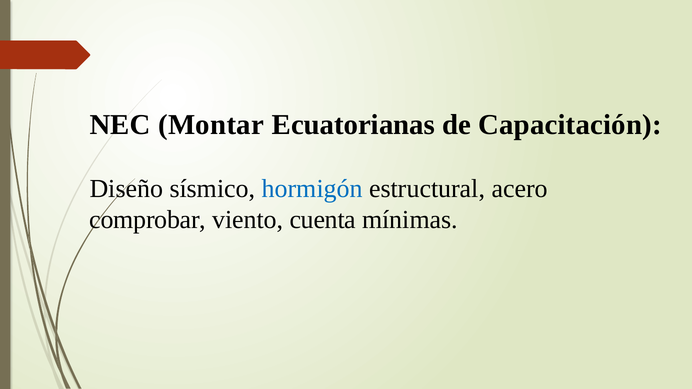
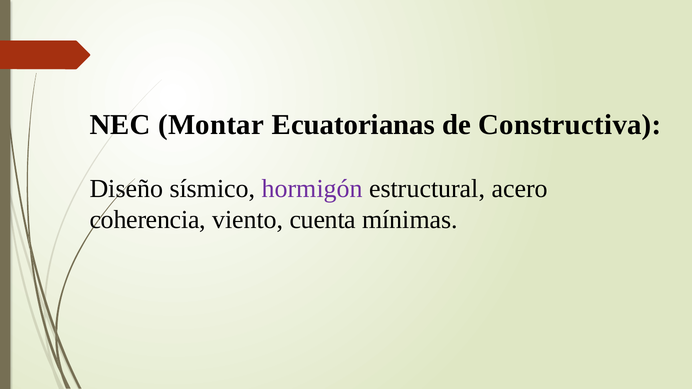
Capacitación: Capacitación -> Constructiva (570, 125)
hormigón colour: blue -> purple (312, 189)
comprobar: comprobar -> coherencia (148, 220)
